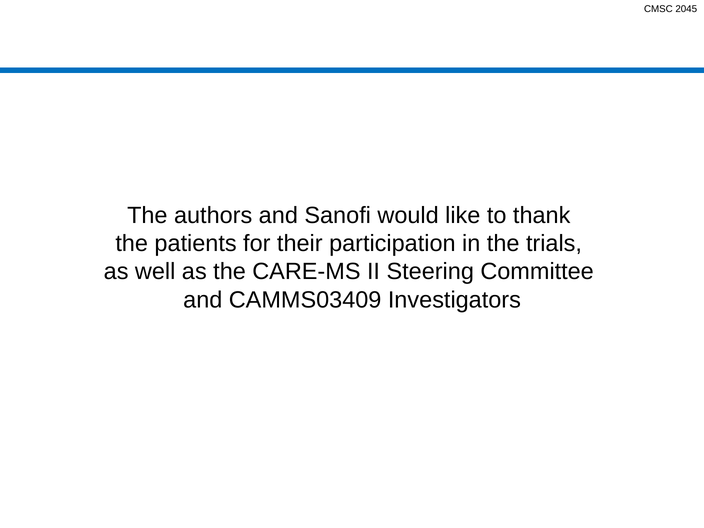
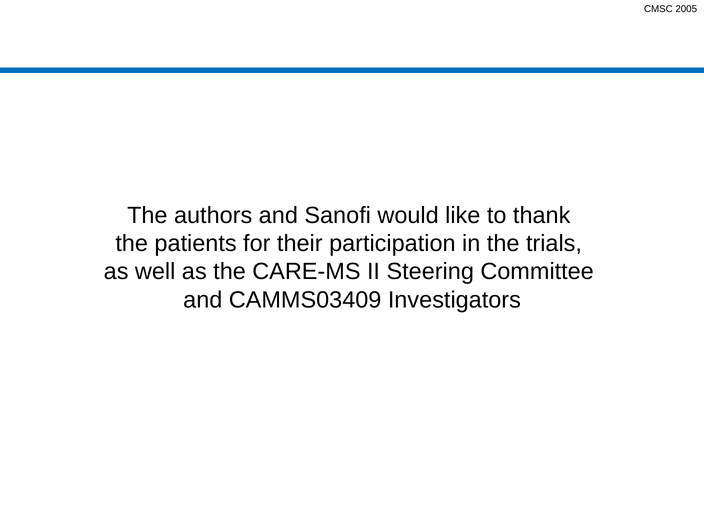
2045: 2045 -> 2005 (686, 9)
